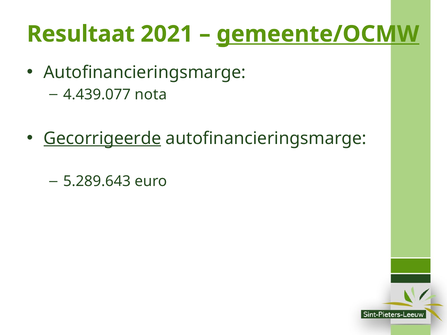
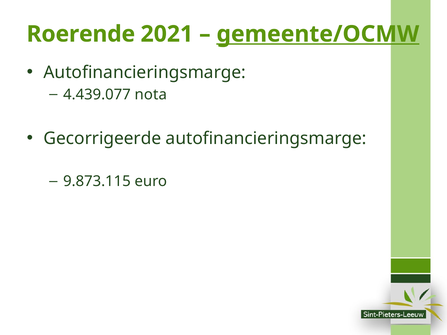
Resultaat: Resultaat -> Roerende (81, 34)
Gecorrigeerde underline: present -> none (102, 138)
5.289.643: 5.289.643 -> 9.873.115 (97, 182)
